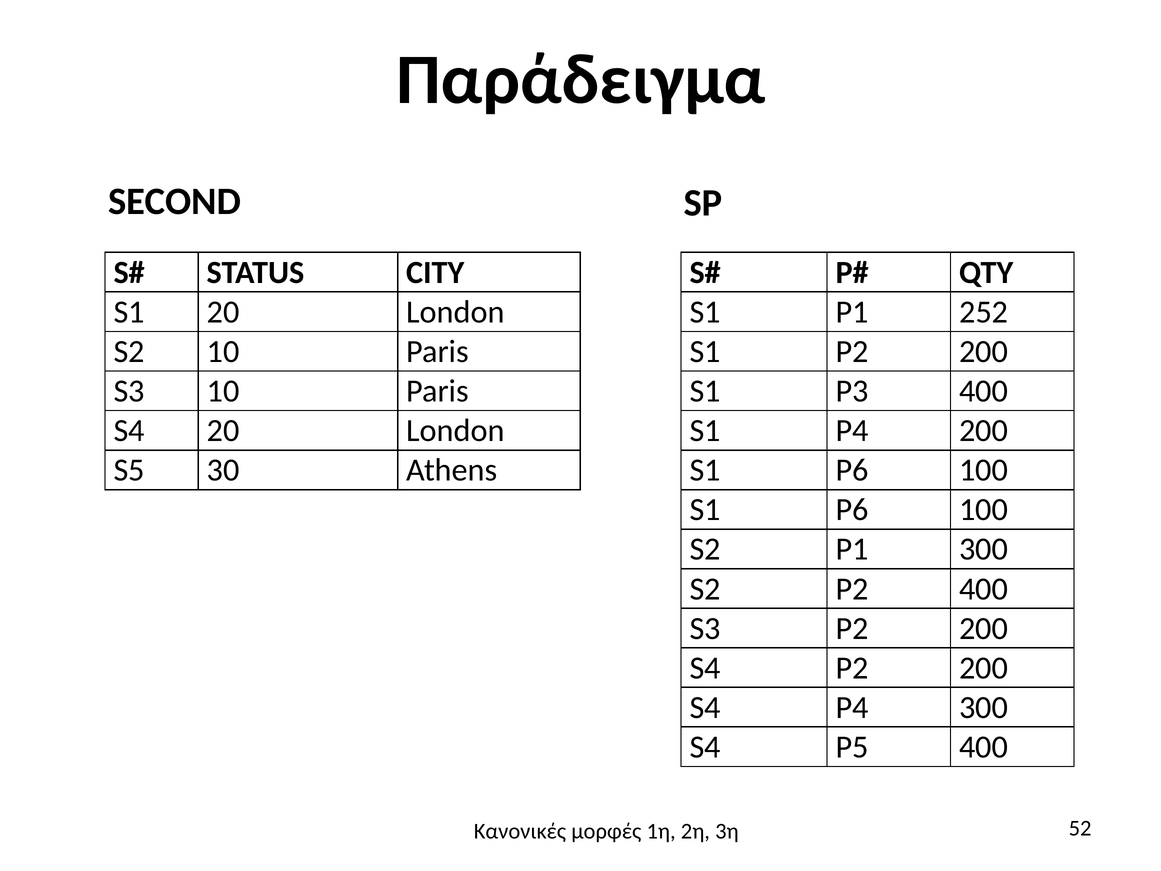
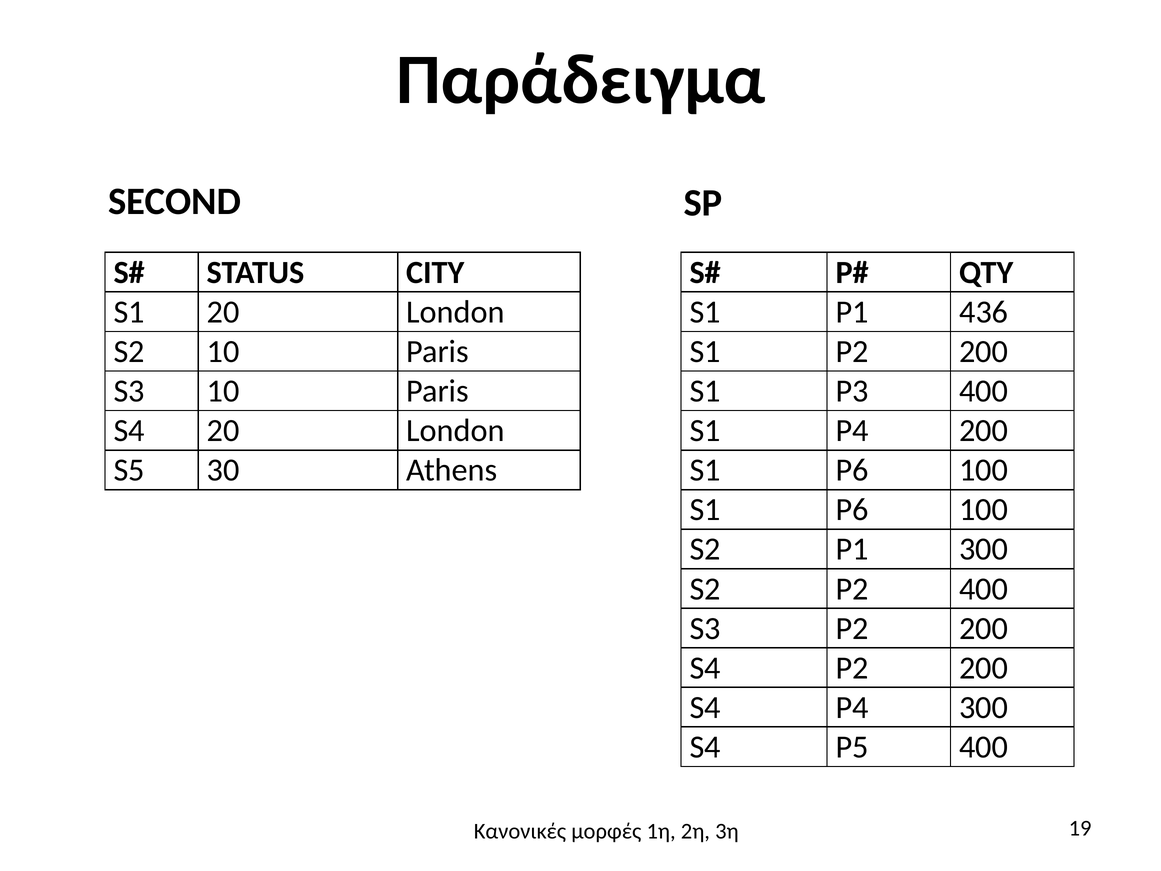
252: 252 -> 436 (984, 312)
52: 52 -> 19 (1080, 828)
